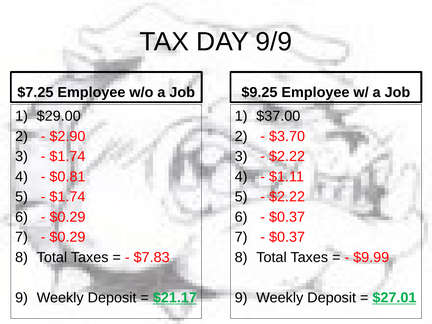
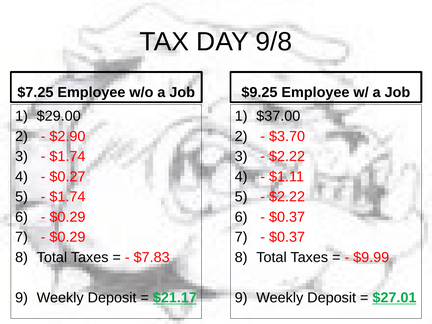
9/9: 9/9 -> 9/8 (274, 42)
$0.81: $0.81 -> $0.27 (67, 177)
